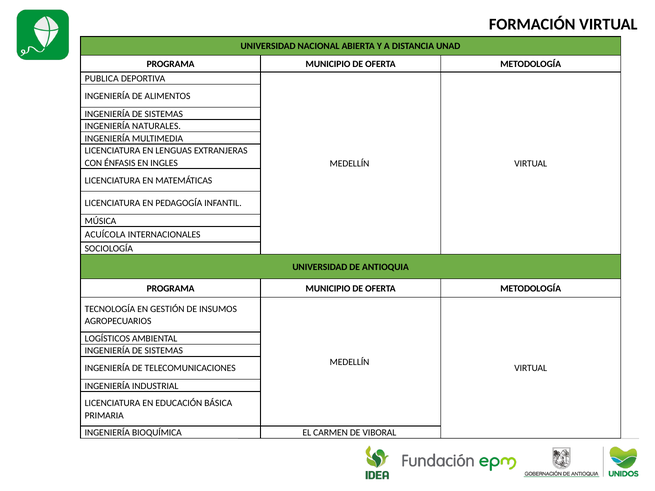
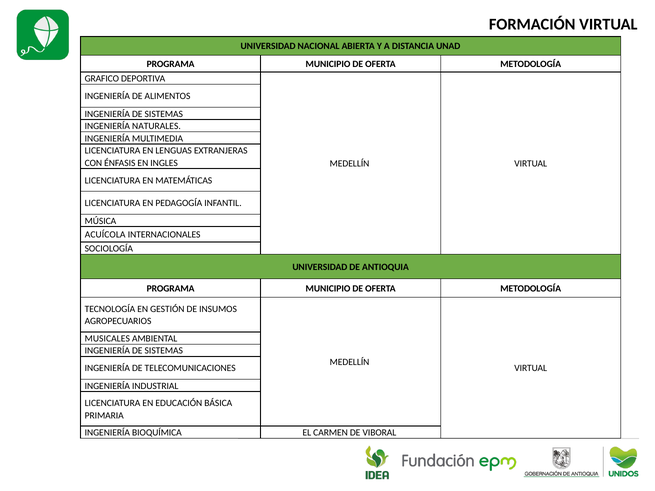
PUBLICA: PUBLICA -> GRAFICO (102, 79)
LOGÍSTICOS: LOGÍSTICOS -> MUSICALES (107, 339)
